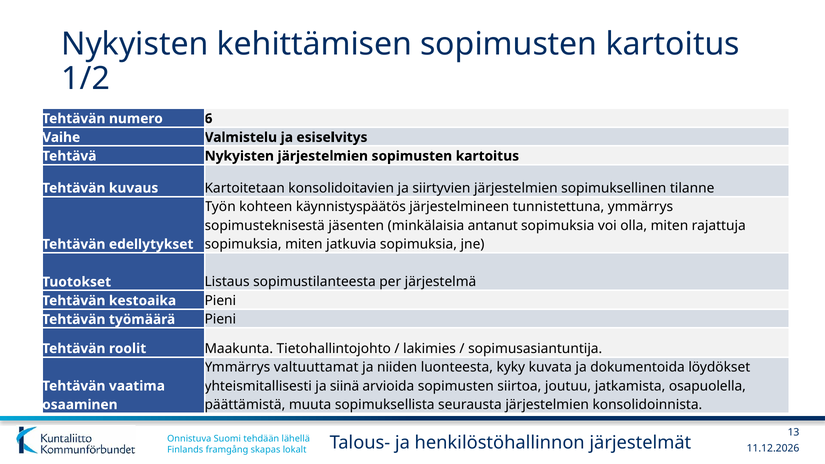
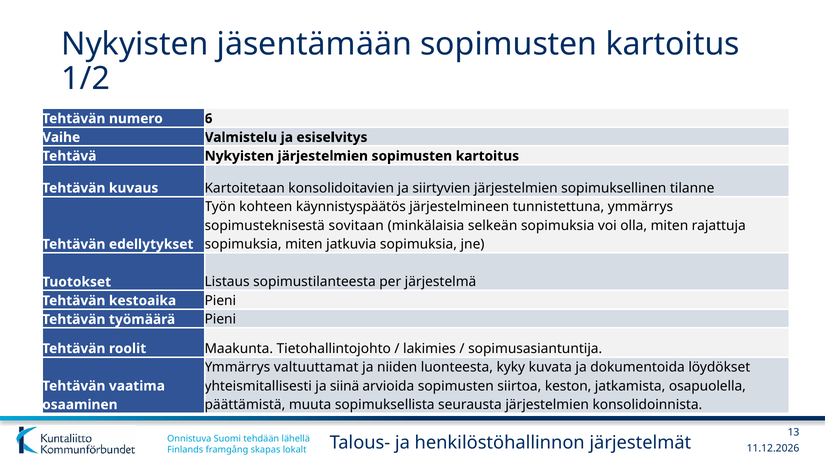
kehittämisen: kehittämisen -> jäsentämään (314, 44)
jäsenten: jäsenten -> sovitaan (356, 226)
antanut: antanut -> selkeän (493, 226)
joutuu: joutuu -> keston (568, 386)
